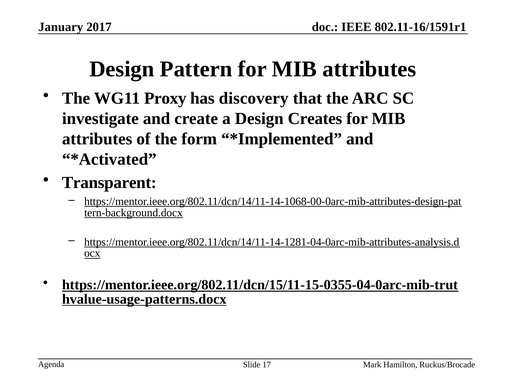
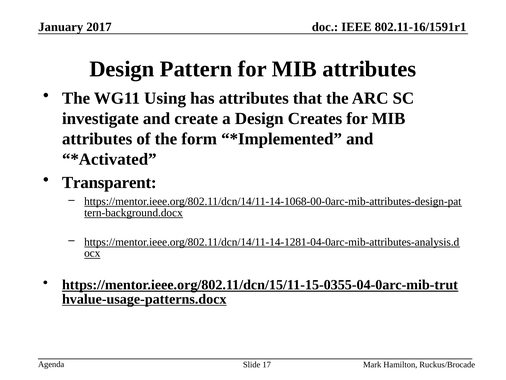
Proxy: Proxy -> Using (165, 98)
has discovery: discovery -> attributes (254, 98)
